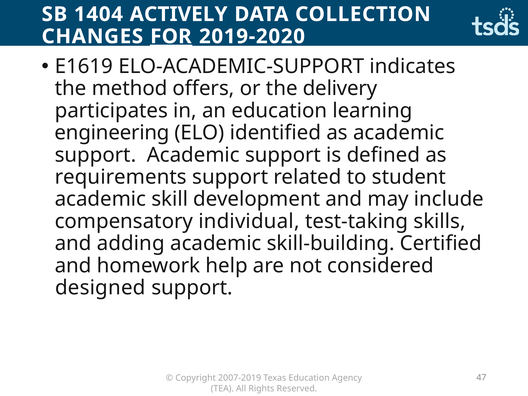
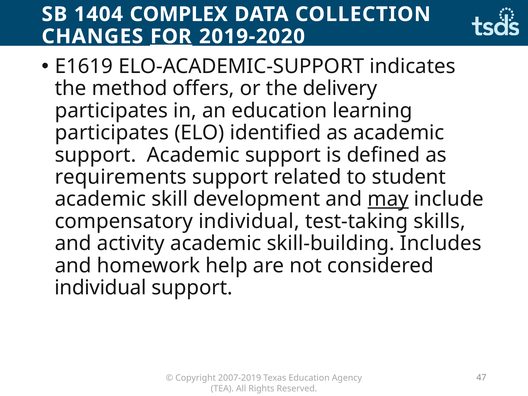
ACTIVELY: ACTIVELY -> COMPLEX (179, 14)
engineering: engineering -> participates (112, 133)
may underline: none -> present (388, 199)
adding: adding -> activity (131, 243)
Certified: Certified -> Includes (441, 243)
designed: designed -> individual (101, 288)
